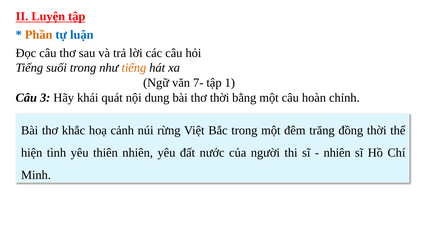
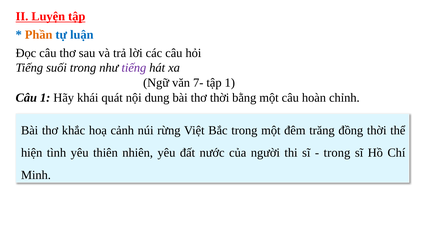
tiếng colour: orange -> purple (134, 68)
Câu 3: 3 -> 1 (45, 98)
nhiên: nhiên -> trong (337, 153)
